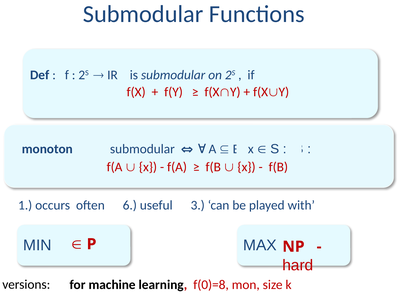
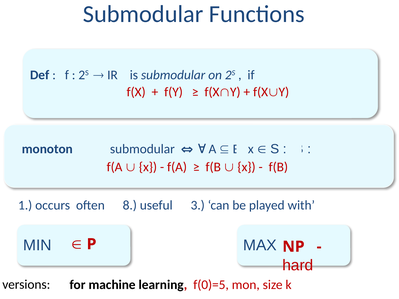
6: 6 -> 8 (130, 206)
f(0)=8: f(0)=8 -> f(0)=5 (211, 285)
